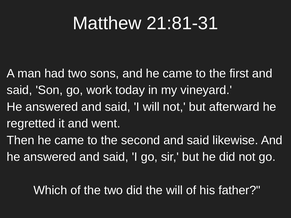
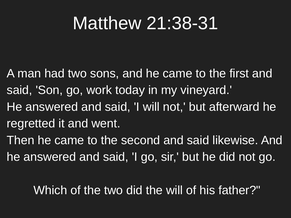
21:81-31: 21:81-31 -> 21:38-31 (182, 23)
